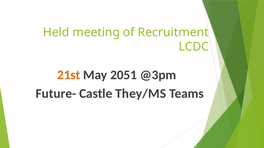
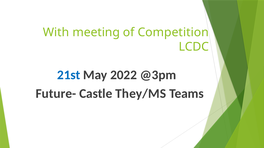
Held: Held -> With (56, 32)
Recruitment: Recruitment -> Competition (173, 32)
21st colour: orange -> blue (69, 75)
2051: 2051 -> 2022 (124, 75)
